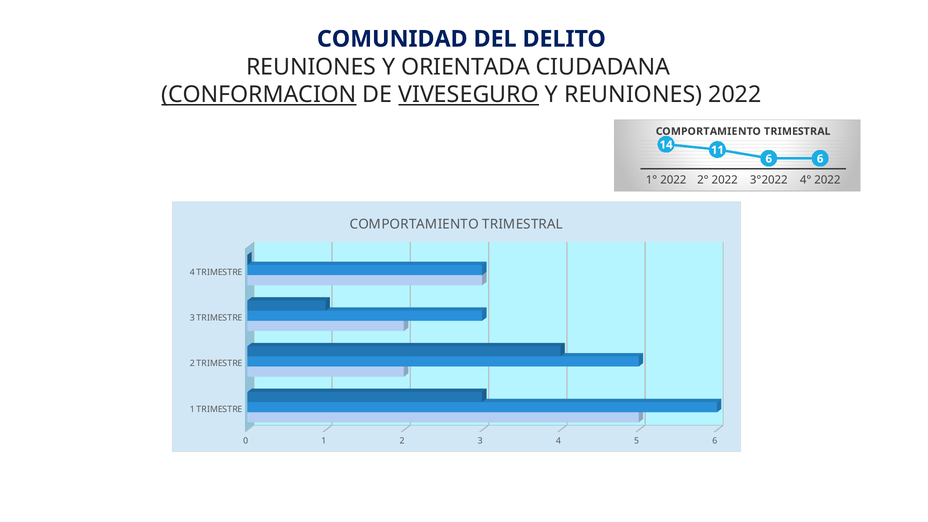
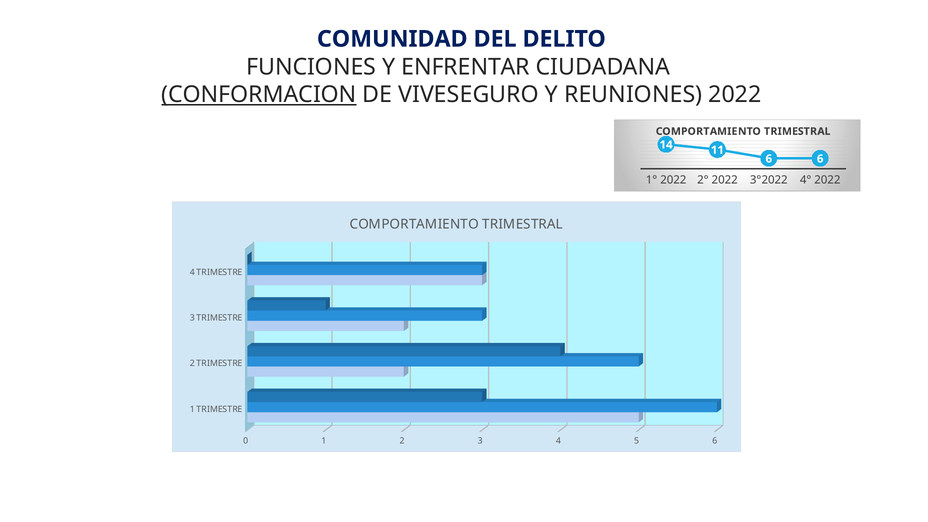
REUNIONES: REUNIONES -> FUNCIONES (311, 67)
ORIENTADA: ORIENTADA -> ENFRENTAR (466, 67)
VIVESEGURO underline: present -> none (469, 95)
